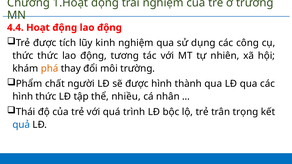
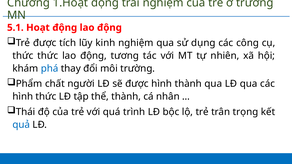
4.4: 4.4 -> 5.1 (15, 28)
phá colour: orange -> blue (50, 69)
thể nhiều: nhiều -> thành (126, 97)
